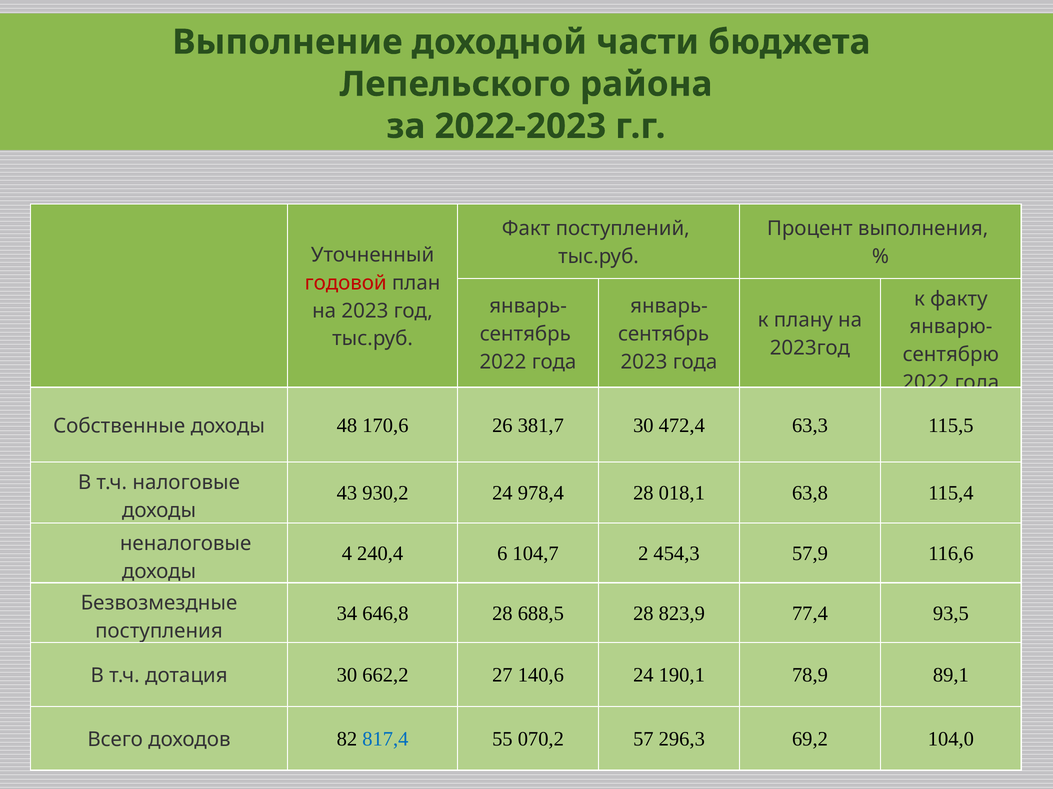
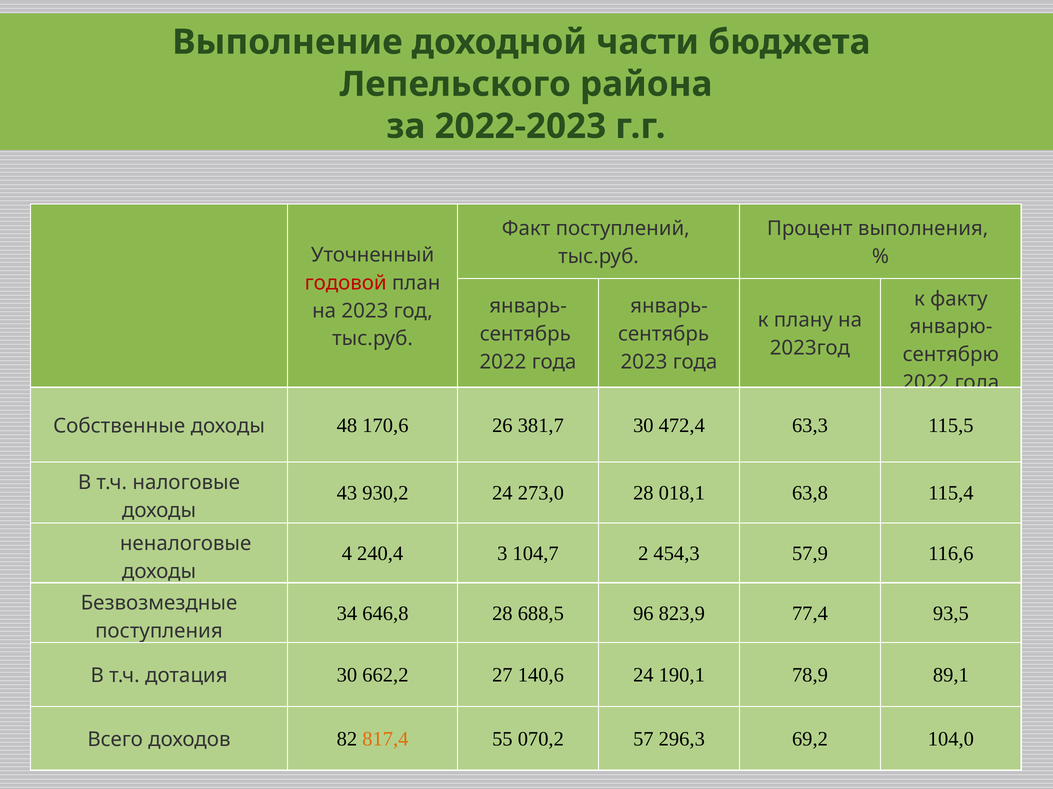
978,4: 978,4 -> 273,0 (541, 494)
6: 6 -> 3 (502, 554)
688,5 28: 28 -> 96 (643, 614)
817,4 colour: blue -> orange (385, 740)
